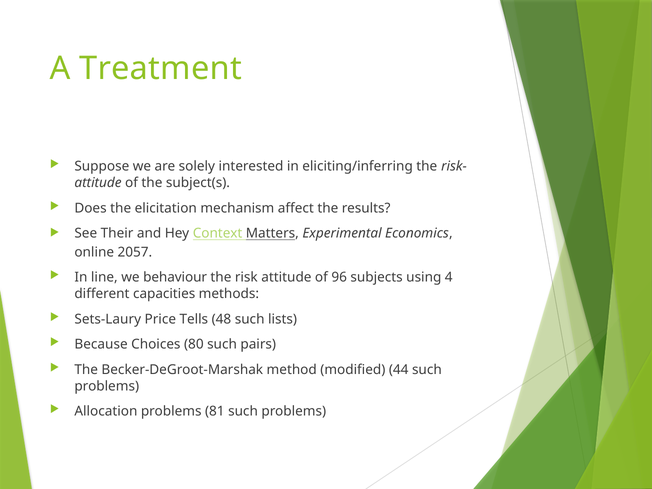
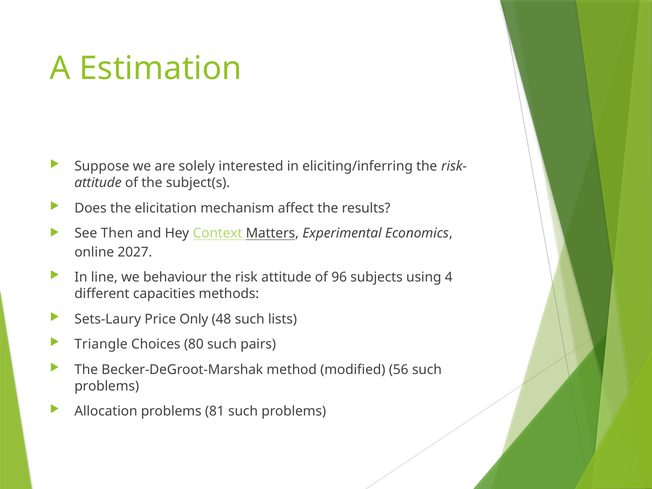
Treatment: Treatment -> Estimation (161, 69)
Their: Their -> Then (117, 233)
2057: 2057 -> 2027 (135, 252)
Tells: Tells -> Only (194, 319)
Because: Because -> Triangle (101, 344)
44: 44 -> 56 (399, 370)
